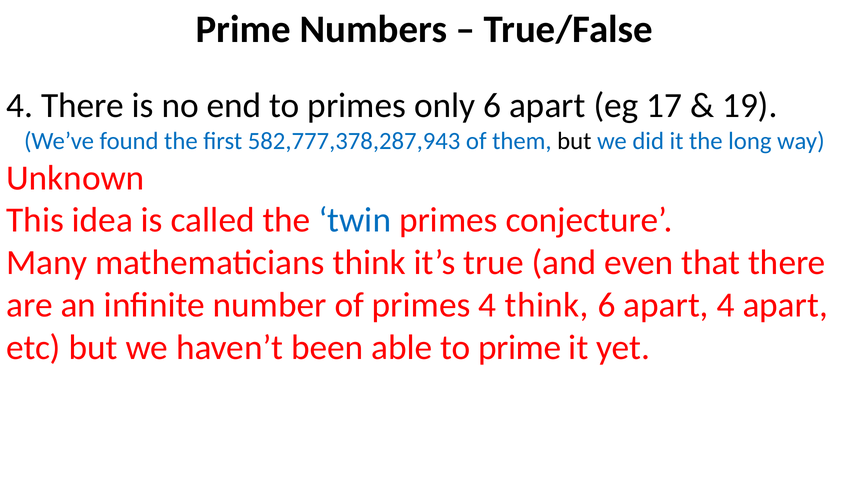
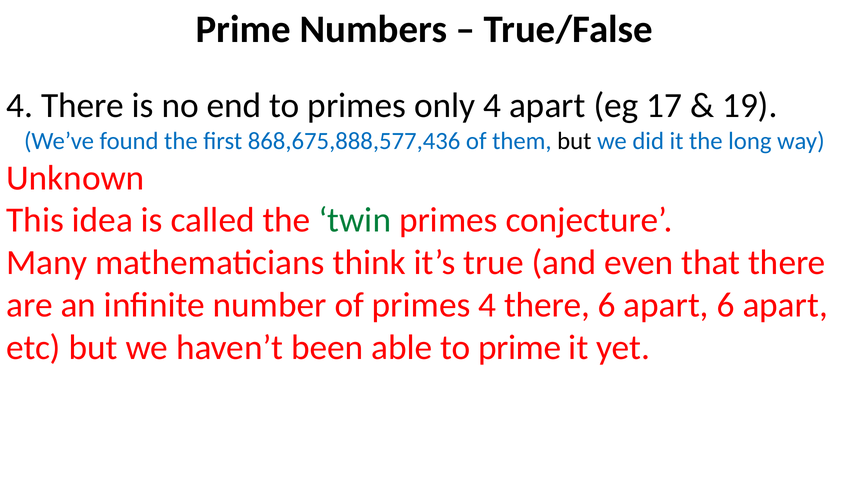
only 6: 6 -> 4 (492, 105)
582,777,378,287,943: 582,777,378,287,943 -> 868,675,888,577,436 (354, 141)
twin colour: blue -> green (355, 220)
primes 4 think: think -> there (547, 305)
apart 4: 4 -> 6 (726, 305)
